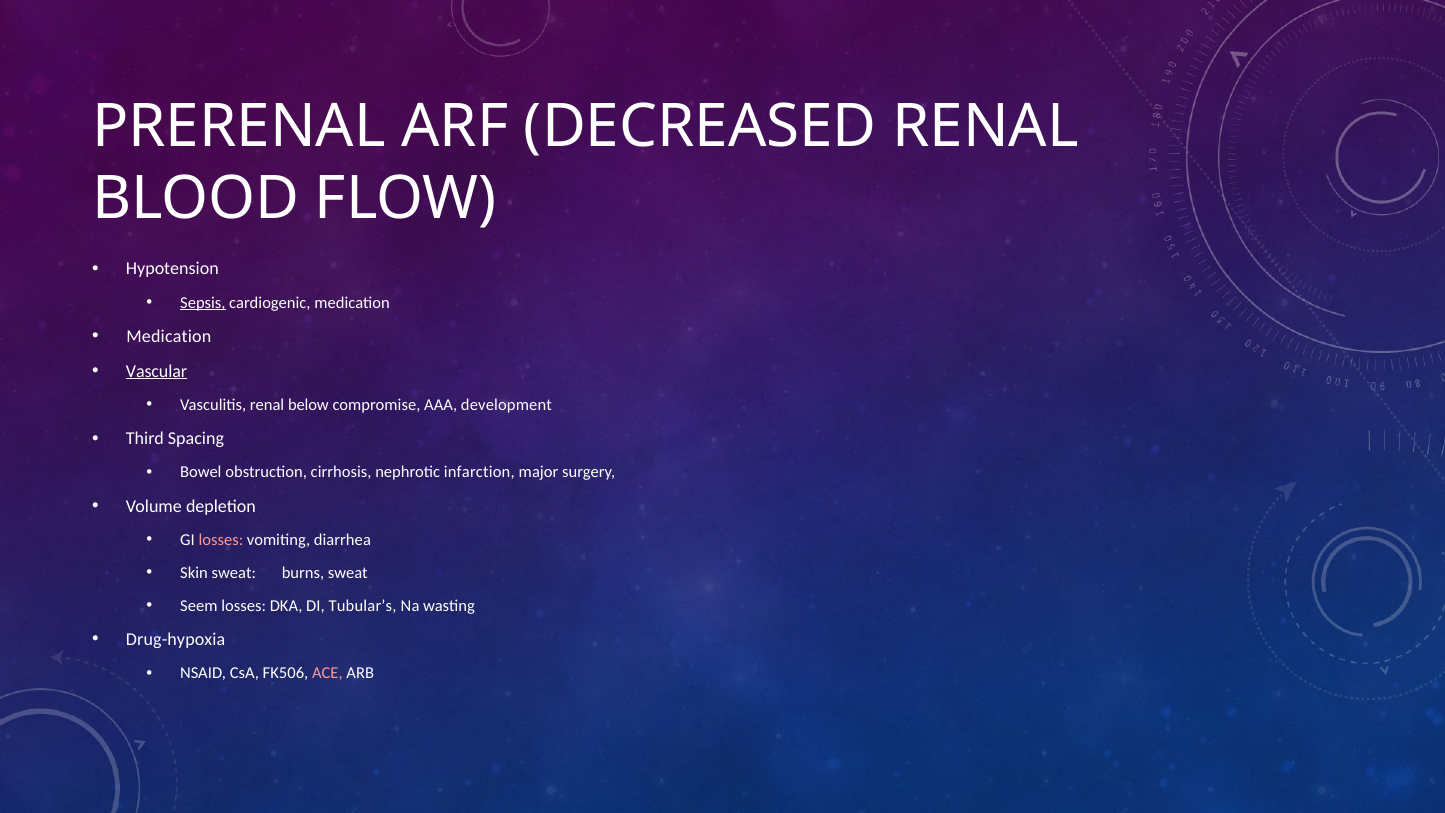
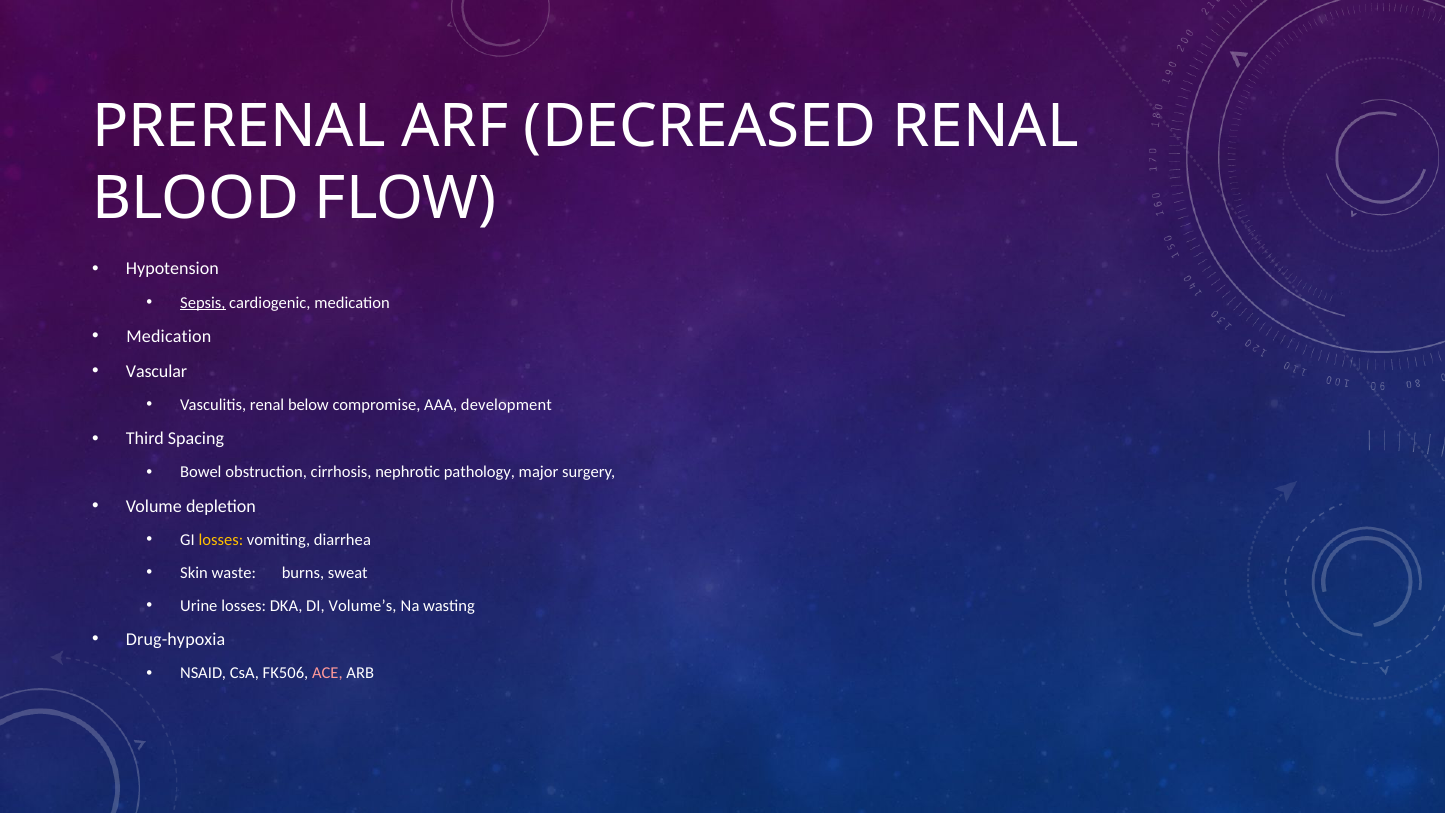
Vascular underline: present -> none (157, 371)
infarction: infarction -> pathology (479, 472)
losses colour: pink -> yellow (221, 540)
Skin sweat: sweat -> waste (234, 573)
Seem: Seem -> Urine (199, 606)
Tubular’s: Tubular’s -> Volume’s (363, 606)
